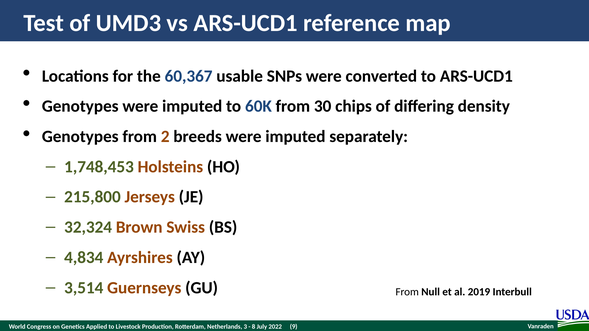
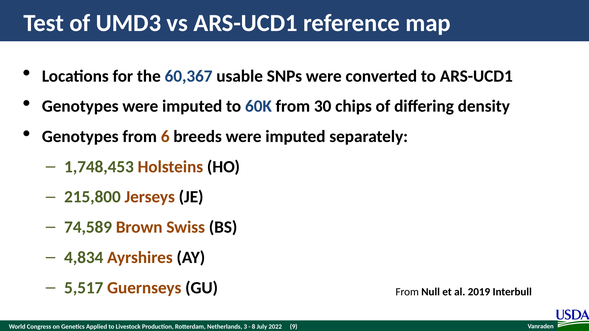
2: 2 -> 6 (165, 137)
32,324: 32,324 -> 74,589 (88, 227)
3,514: 3,514 -> 5,517 (84, 288)
